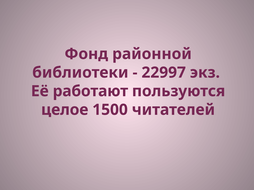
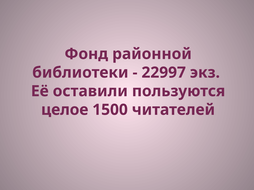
работают: работают -> оставили (90, 91)
